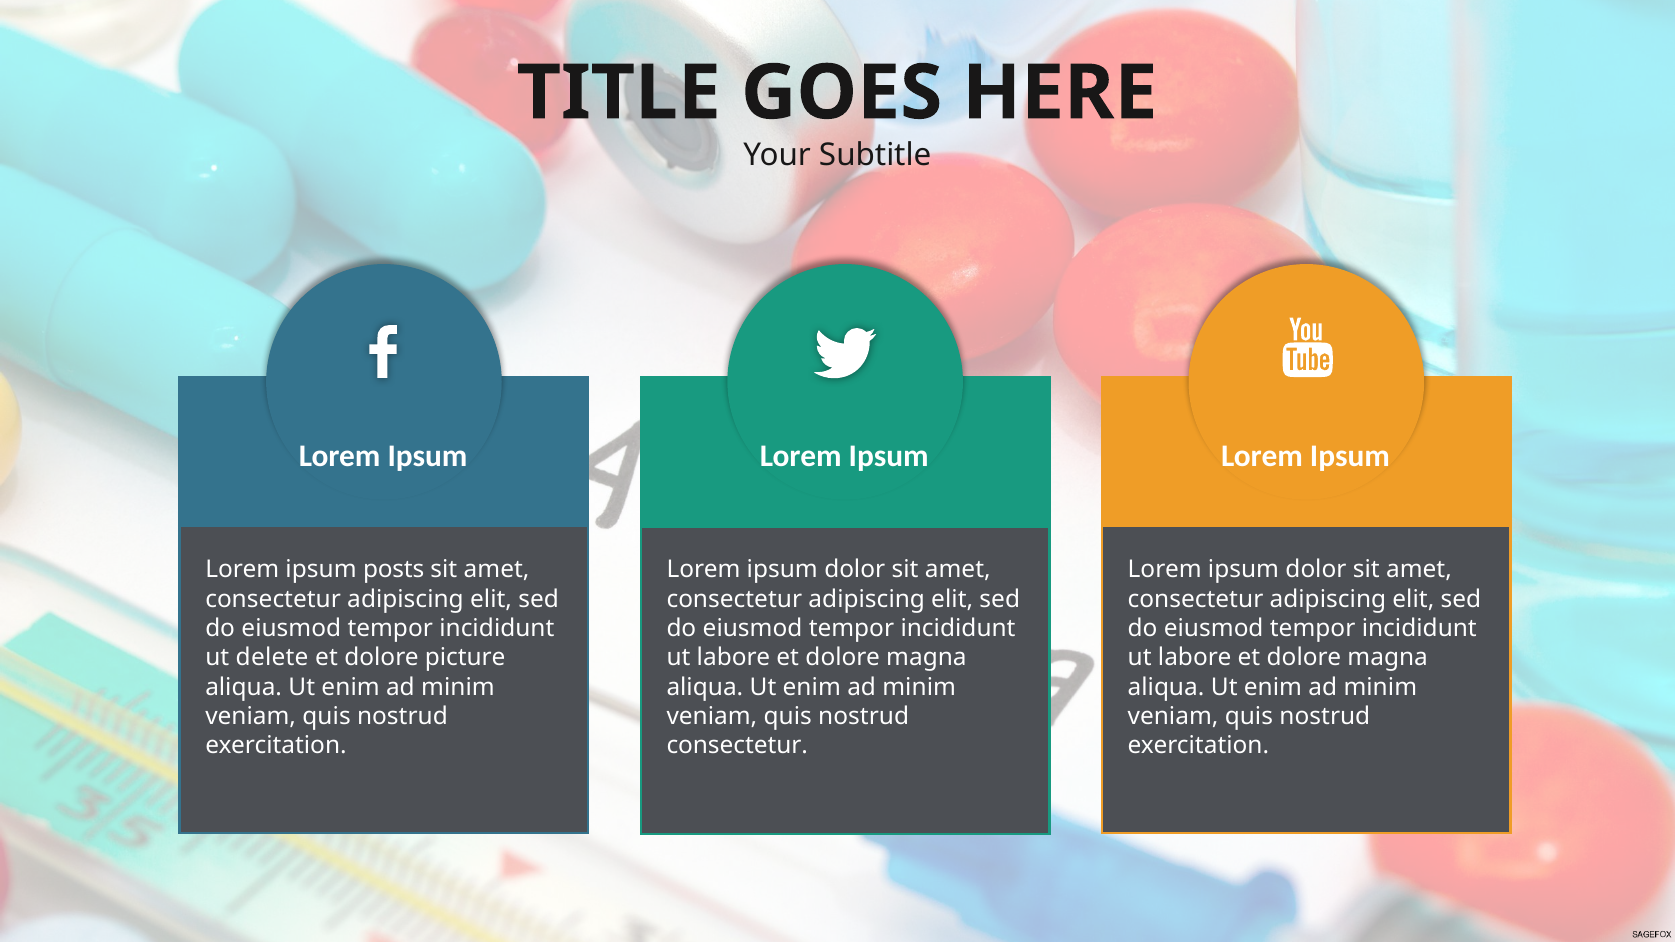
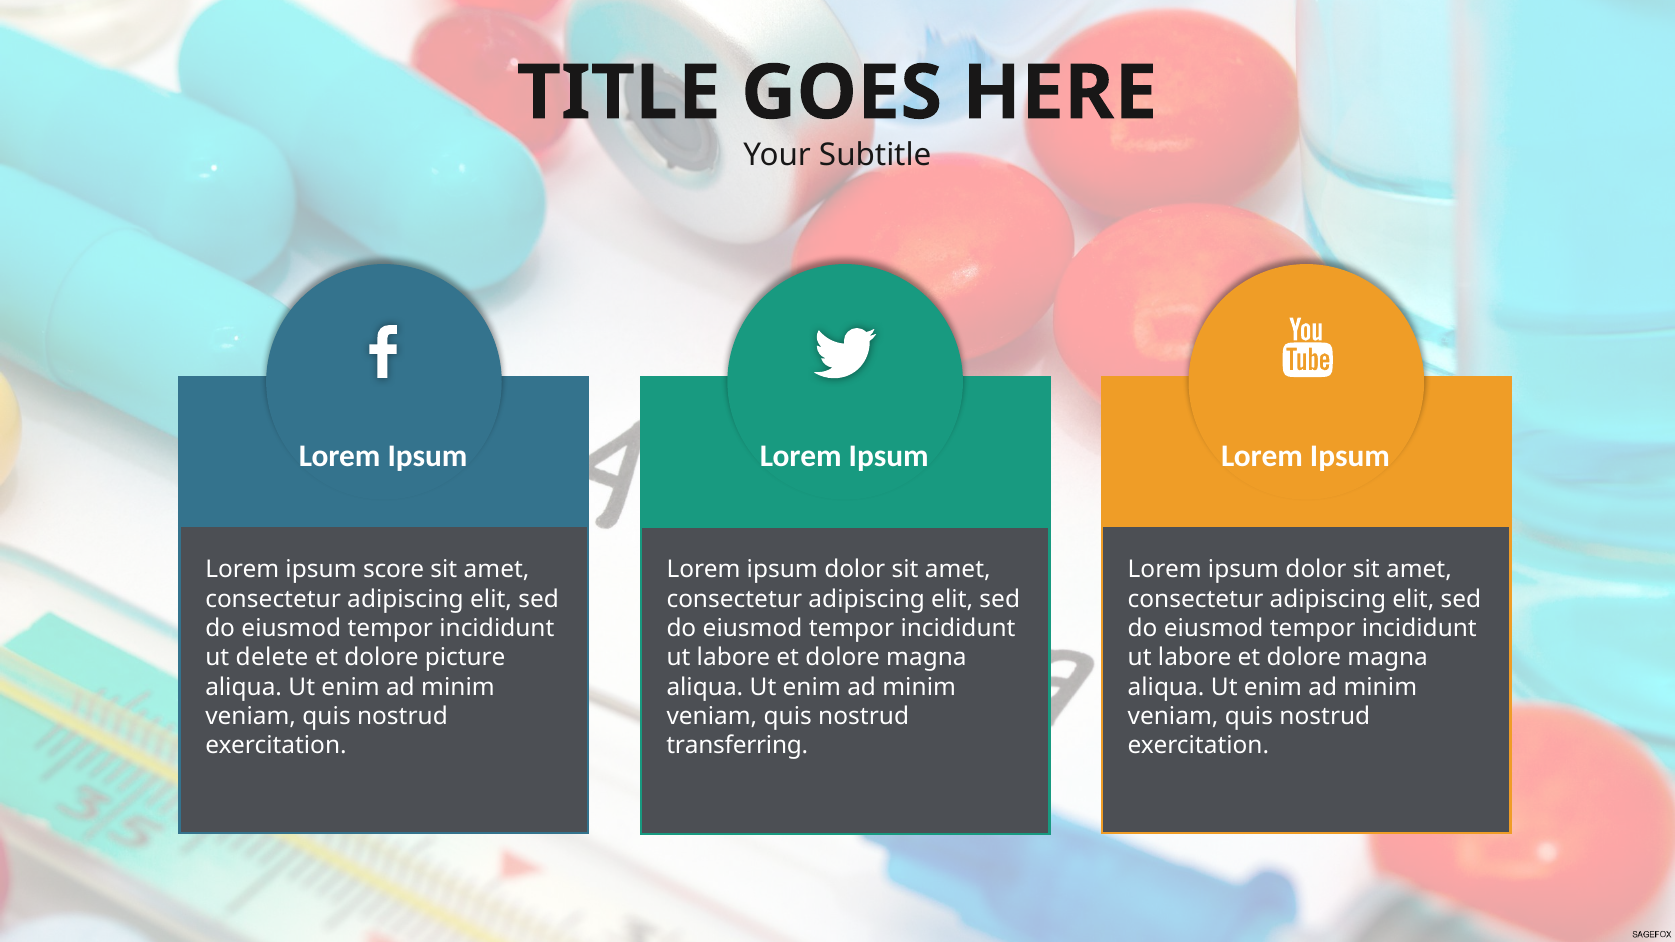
posts: posts -> score (394, 570)
consectetur: consectetur -> transferring (737, 746)
